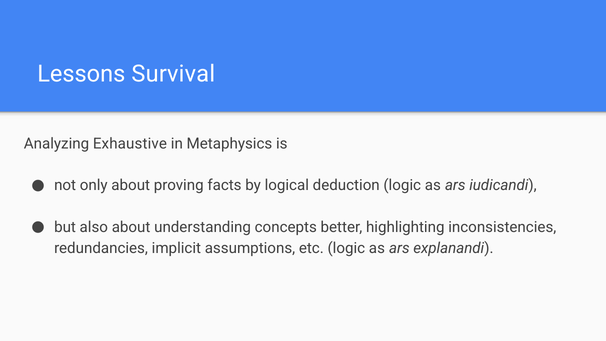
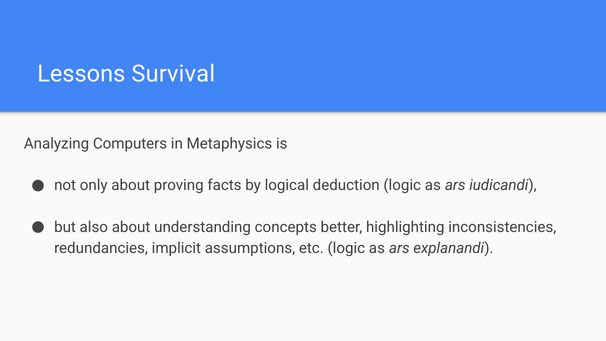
Exhaustive: Exhaustive -> Computers (130, 144)
